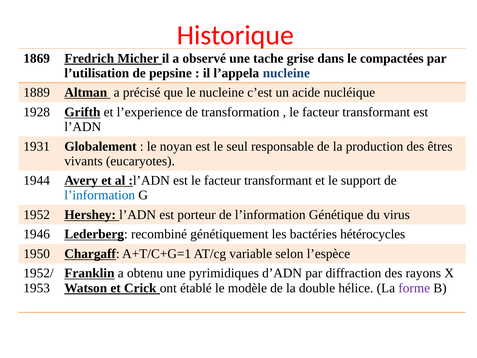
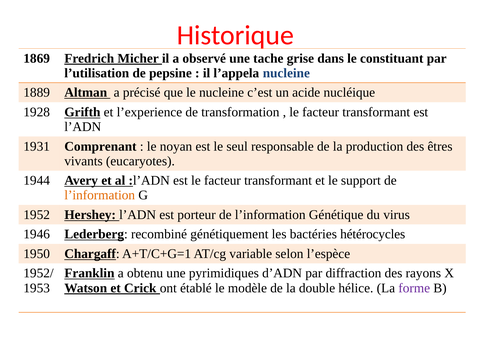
compactées: compactées -> constituant (392, 58)
Globalement: Globalement -> Comprenant (100, 146)
l’information colour: blue -> orange (100, 195)
